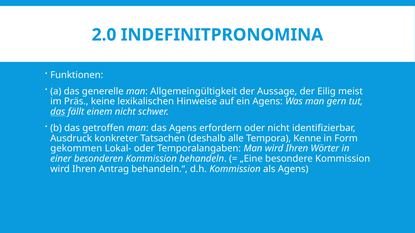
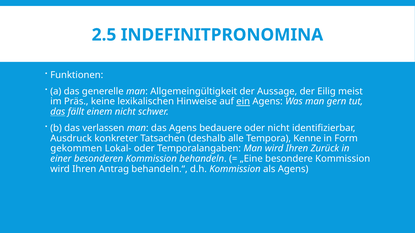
2.0: 2.0 -> 2.5 (104, 35)
ein underline: none -> present (243, 102)
getroffen: getroffen -> verlassen (103, 128)
erfordern: erfordern -> bedauere (221, 128)
Wörter: Wörter -> Zurück (325, 149)
